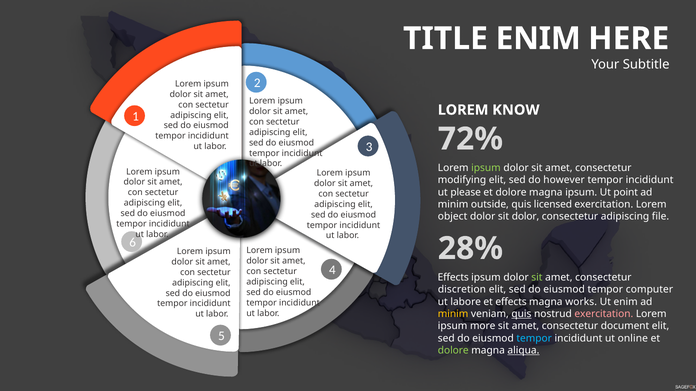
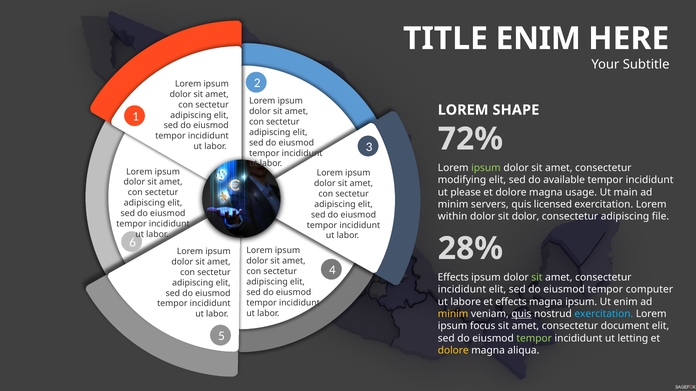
KNOW: KNOW -> SHAPE (516, 110)
however: however -> available (564, 180)
magna ipsum: ipsum -> usage (581, 192)
point: point -> main (626, 192)
outside: outside -> servers (490, 205)
object: object -> within (453, 217)
discretion: discretion -> incididunt (462, 290)
magna works: works -> ipsum (581, 302)
exercitation colour: pink -> light blue (604, 314)
more: more -> focus (483, 326)
tempor colour: light blue -> light green (534, 339)
online: online -> letting (633, 339)
dolore colour: light green -> yellow (453, 351)
aliqua underline: present -> none (523, 351)
